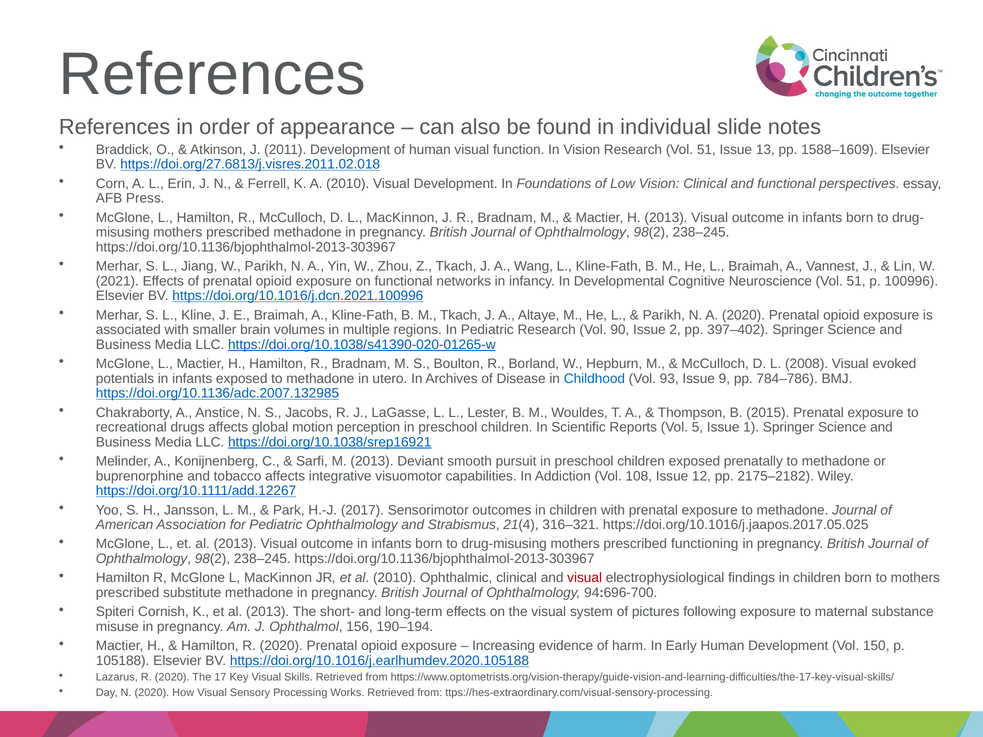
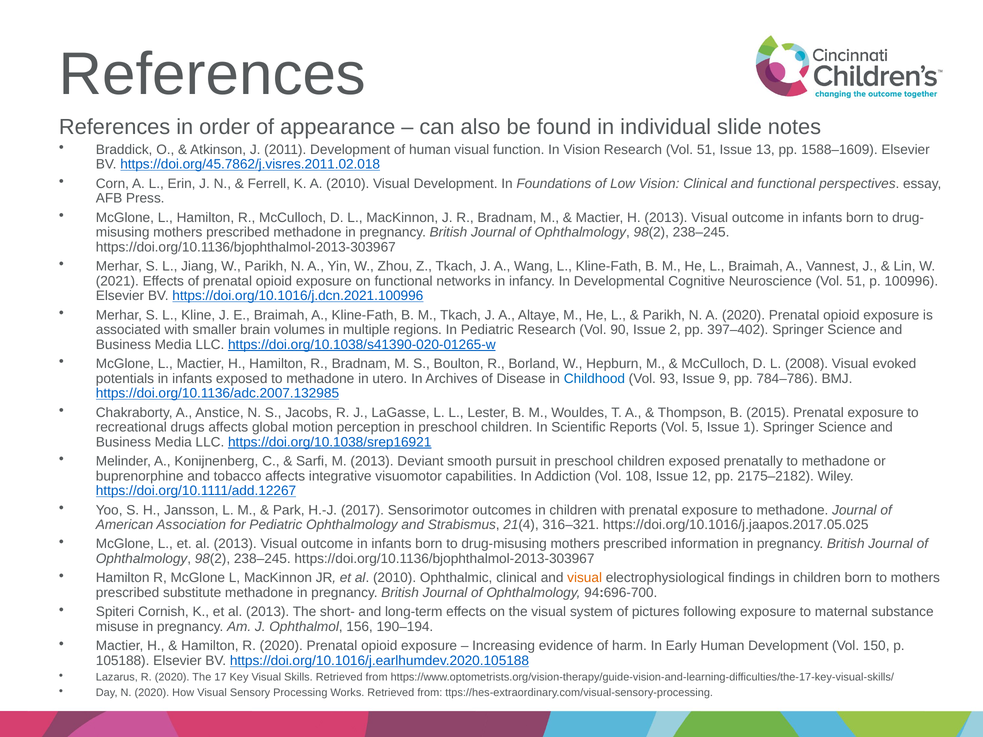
https://doi.org/27.6813/j.visres.2011.02.018: https://doi.org/27.6813/j.visres.2011.02.018 -> https://doi.org/45.7862/j.visres.2011.02.018 (250, 164)
functioning: functioning -> information (705, 544)
visual colour: red -> orange (585, 578)
